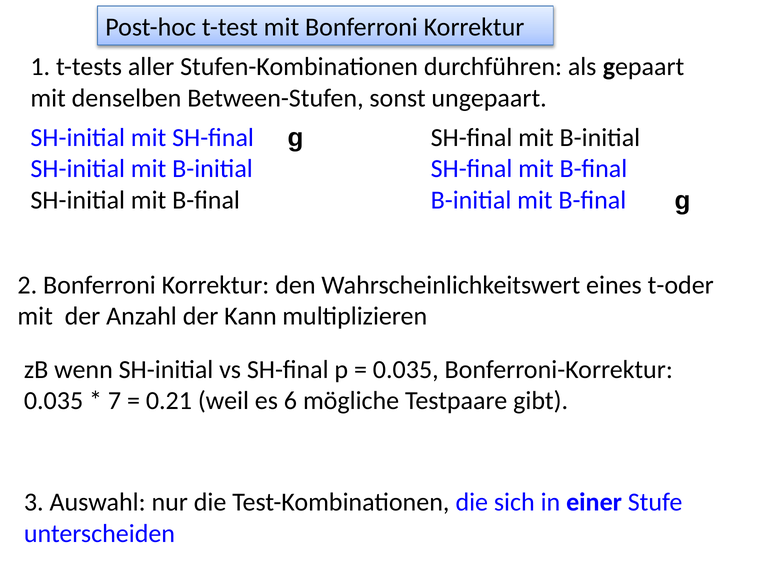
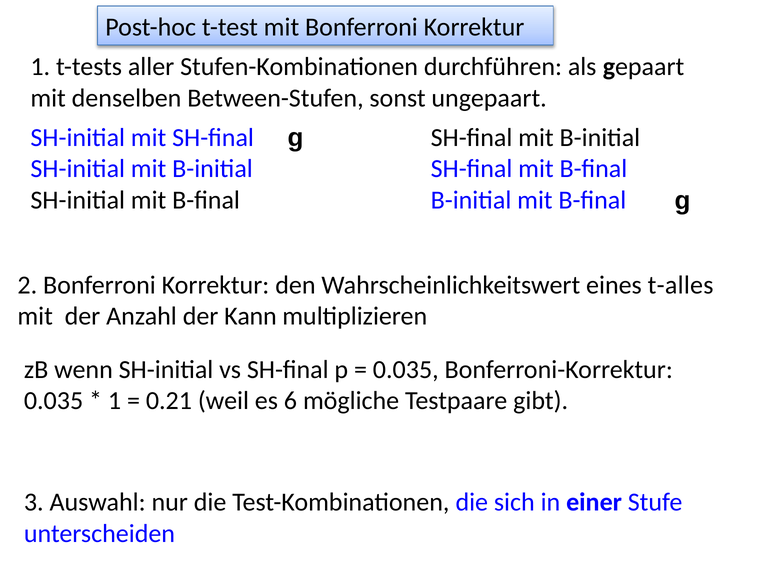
t-oder: t-oder -> t-alles (681, 286)
7: 7 -> 1 (114, 401)
